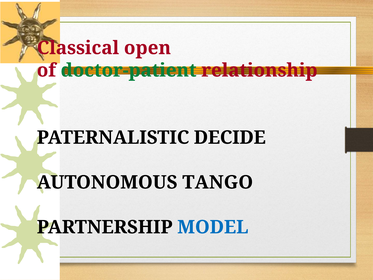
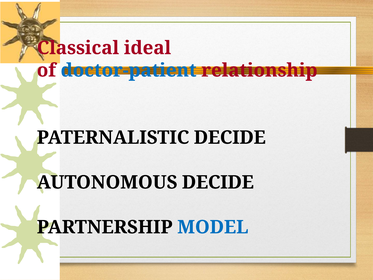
open: open -> ideal (148, 48)
doctor-patient colour: green -> blue (129, 70)
AUTONOMOUS TANGO: TANGO -> DECIDE (218, 182)
